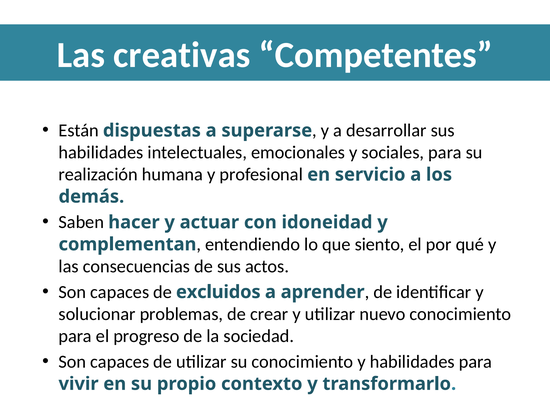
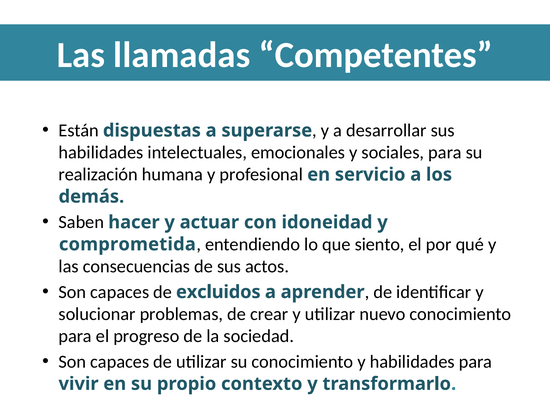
creativas: creativas -> llamadas (182, 55)
complementan: complementan -> comprometida (127, 244)
